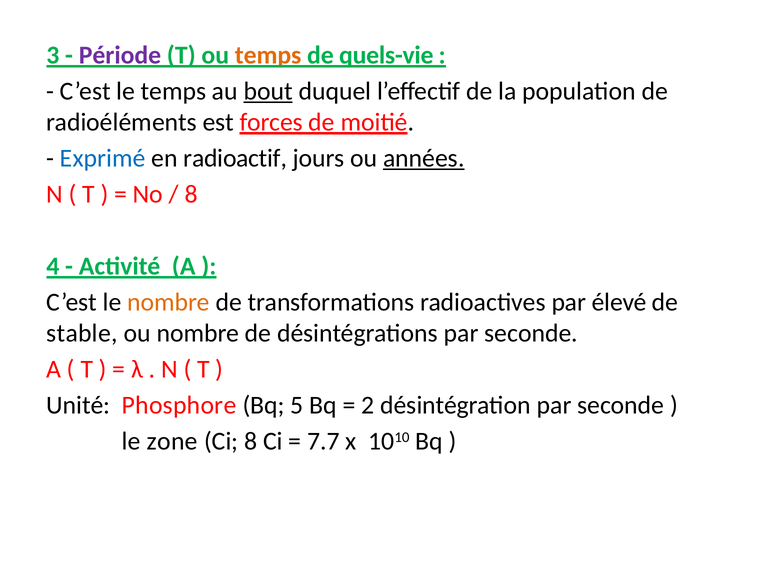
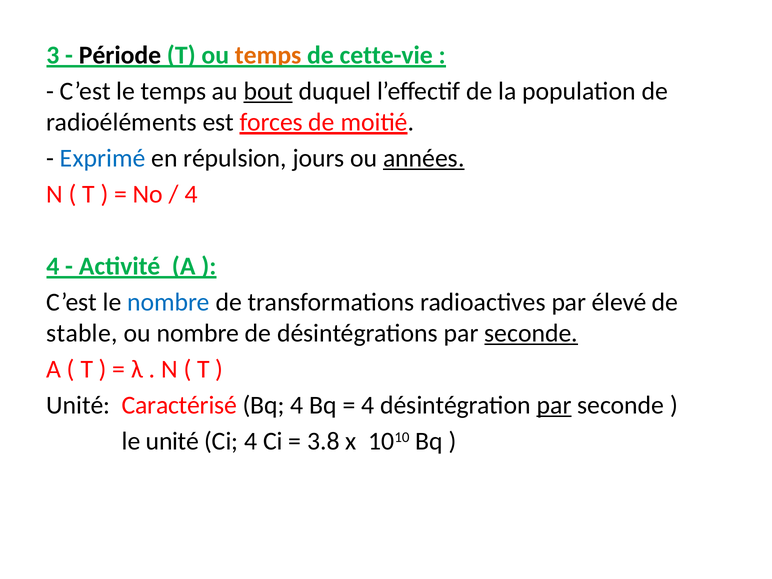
Période colour: purple -> black (120, 55)
quels-vie: quels-vie -> cette-vie (386, 55)
radioactif: radioactif -> répulsion (235, 158)
8: 8 -> 4 (191, 194)
nombre colour: orange -> blue (168, 302)
seconde underline: none -> present (531, 333)
Phosphore: Phosphore -> Caractérisé (179, 405)
Bq 5: 5 -> 4 (297, 405)
2: 2 -> 4 (368, 405)
par underline: none -> present (554, 405)
le zone: zone -> unité (172, 441)
Ci 8: 8 -> 4 (251, 441)
7.7: 7.7 -> 3.8 (323, 441)
